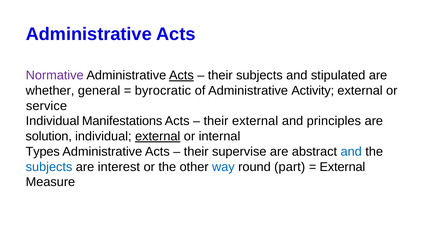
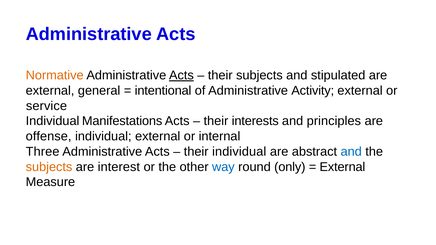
Normative colour: purple -> orange (55, 75)
whether: whether -> external (50, 91)
byrocratic: byrocratic -> intentional (163, 91)
their external: external -> interests (255, 121)
solution: solution -> offense (49, 137)
external underline: present -> none (158, 137)
Types: Types -> Three (43, 152)
their supervise: supervise -> individual (239, 152)
subjects colour: blue -> orange (49, 167)
part: part -> only (290, 167)
